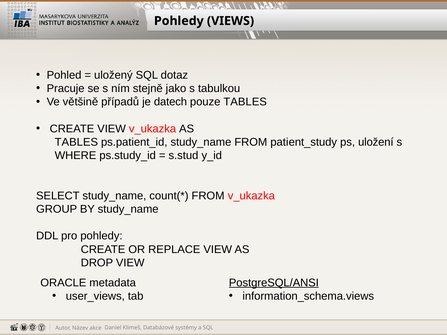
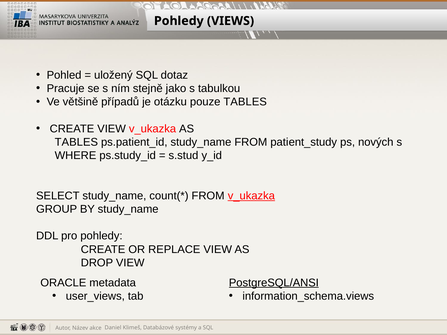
datech: datech -> otázku (170, 102)
uložení: uložení -> nových (376, 142)
v_ukazka underline: none -> present (251, 196)
